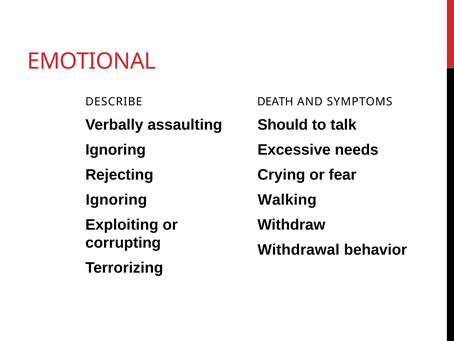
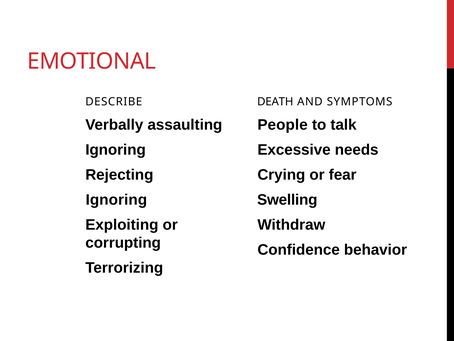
Should: Should -> People (283, 125)
Walking: Walking -> Swelling (287, 200)
Withdrawal: Withdrawal -> Confidence (299, 249)
